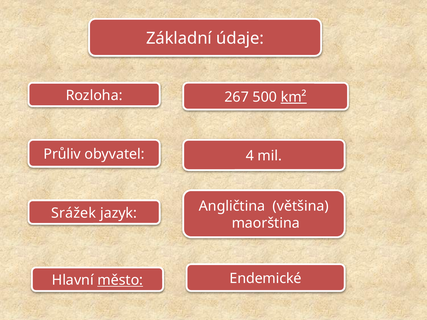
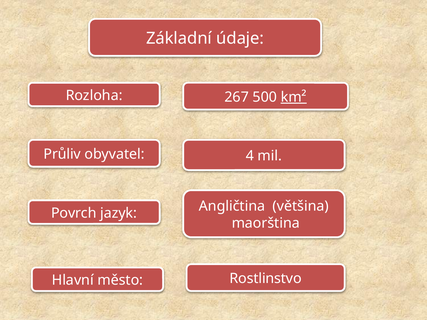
Srážek: Srážek -> Povrch (74, 213)
Endemické: Endemické -> Rostlinstvo (266, 279)
město underline: present -> none (120, 280)
